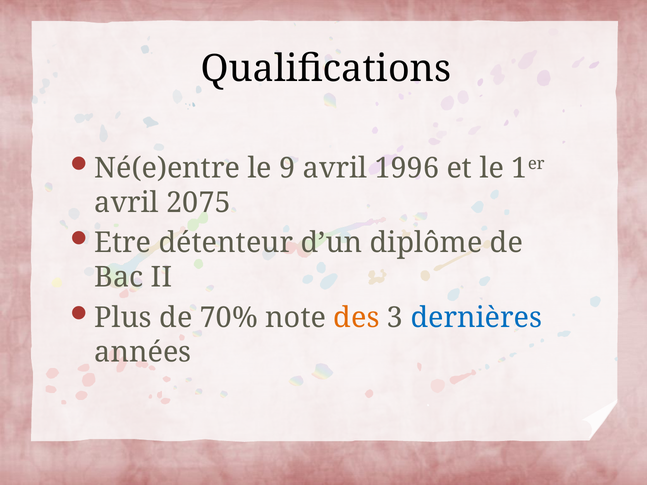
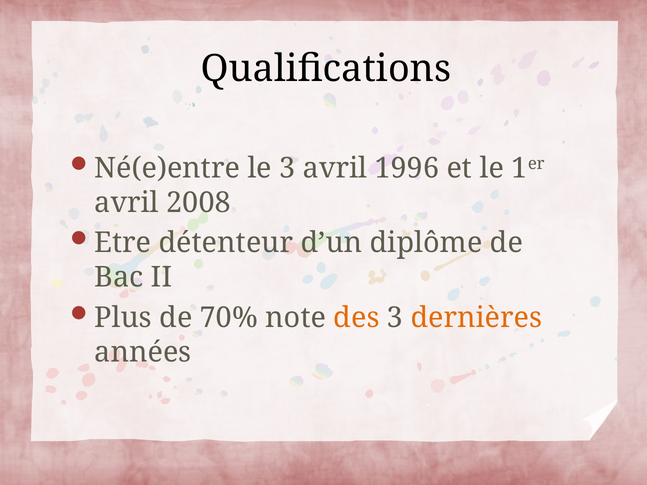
le 9: 9 -> 3 (287, 168)
2075: 2075 -> 2008 (198, 203)
dernières colour: blue -> orange (476, 318)
